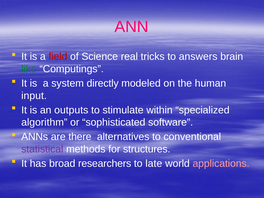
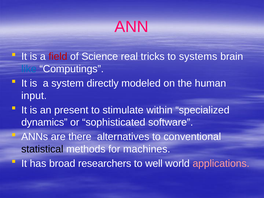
answers: answers -> systems (198, 57)
like colour: green -> blue (29, 69)
outputs: outputs -> present (71, 110)
algorithm: algorithm -> dynamics (44, 122)
statistical colour: purple -> black (42, 149)
structures: structures -> machines (147, 149)
late: late -> well (154, 163)
